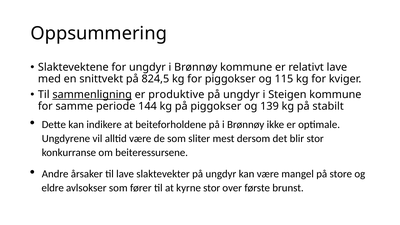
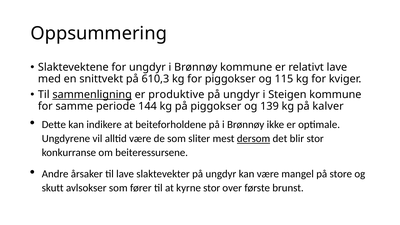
824,5: 824,5 -> 610,3 (155, 79)
stabilt: stabilt -> kalver (328, 106)
dersom underline: none -> present (254, 139)
eldre: eldre -> skutt (53, 188)
